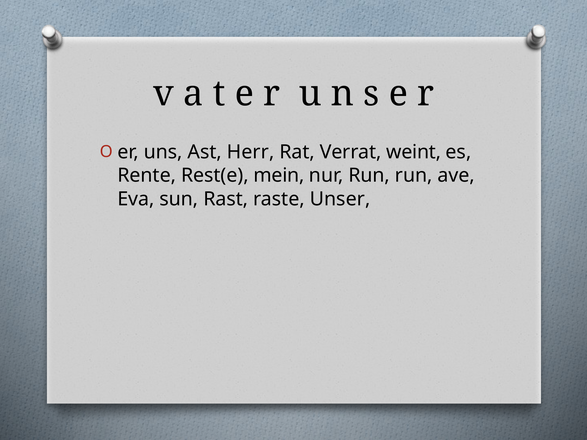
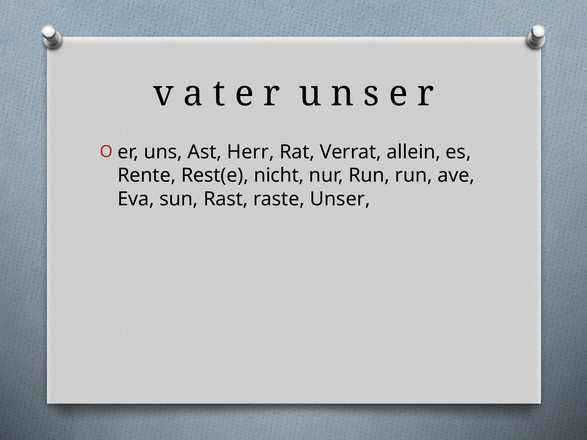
weint: weint -> allein (414, 152)
mein: mein -> nicht (279, 176)
